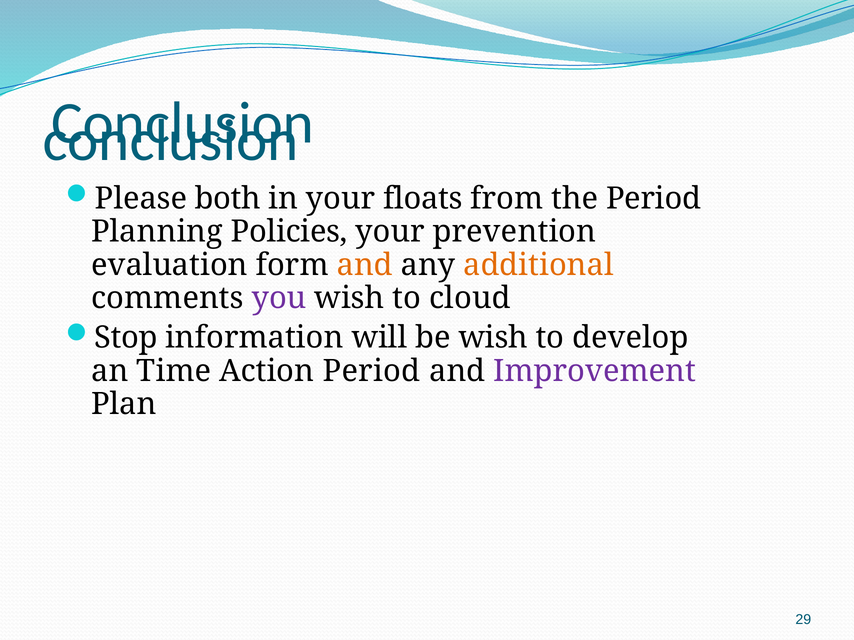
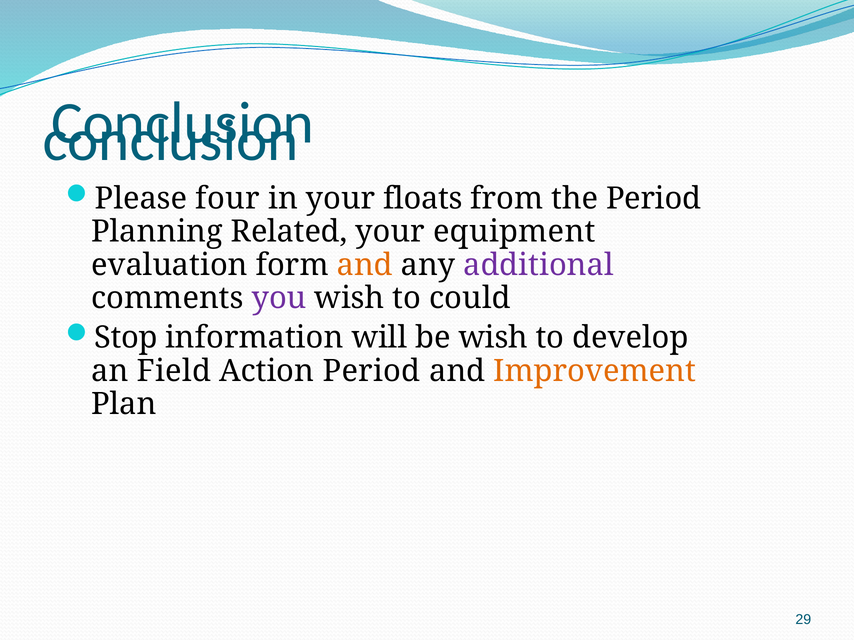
both: both -> four (228, 199)
Policies: Policies -> Related (289, 232)
prevention: prevention -> equipment (514, 232)
additional colour: orange -> purple (538, 265)
cloud: cloud -> could (470, 298)
Time: Time -> Field (174, 371)
Improvement colour: purple -> orange (595, 371)
